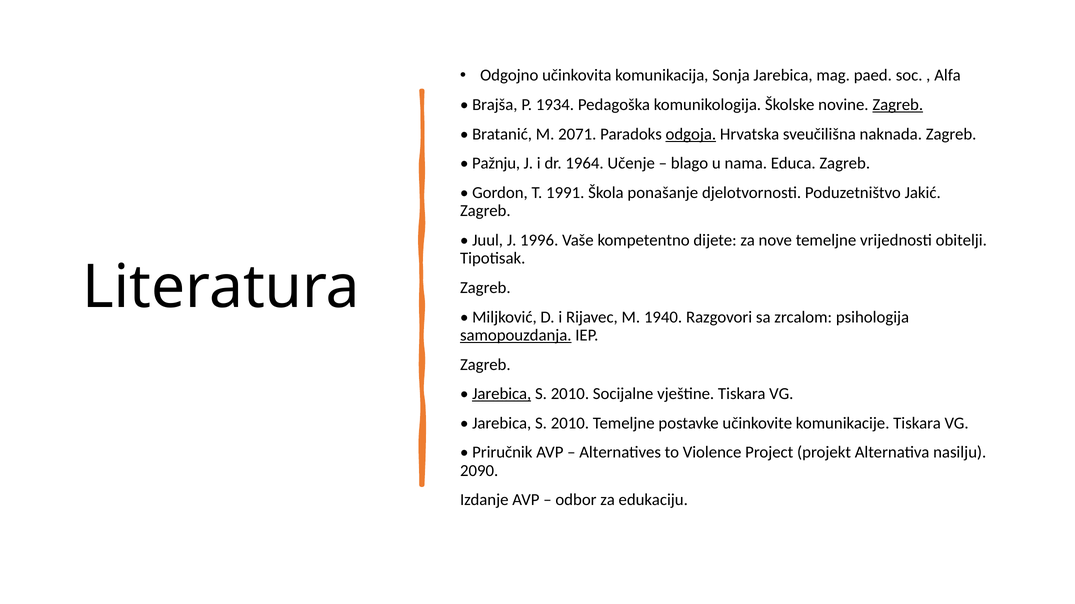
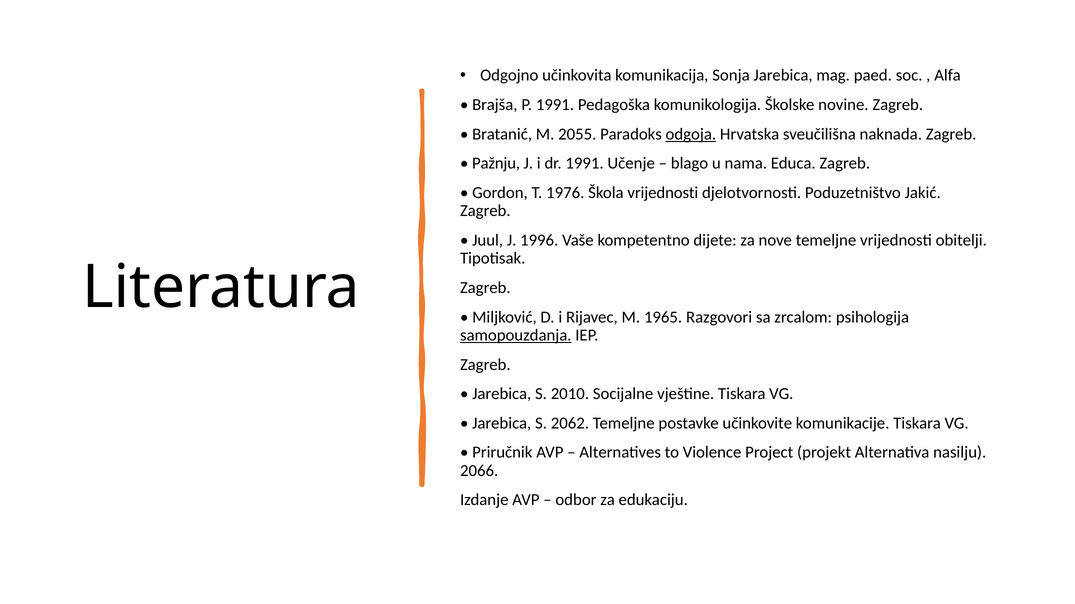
P 1934: 1934 -> 1991 (555, 105)
Zagreb underline: present -> none (898, 105)
2071: 2071 -> 2055 (577, 134)
dr 1964: 1964 -> 1991 (585, 164)
1991: 1991 -> 1976 (565, 193)
Škola ponašanje: ponašanje -> vrijednosti (663, 193)
1940: 1940 -> 1965 (663, 317)
Jarebica underline: present -> none (502, 394)
2010: 2010 -> 2062 (570, 424)
2090: 2090 -> 2066 (479, 471)
